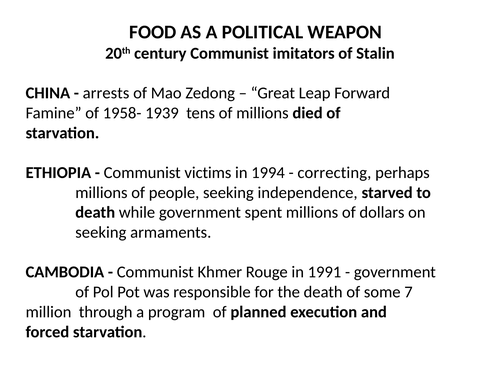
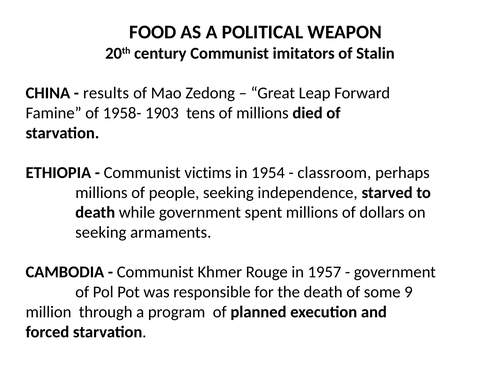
arrests: arrests -> results (106, 93)
1939: 1939 -> 1903 (162, 113)
1994: 1994 -> 1954 (268, 173)
correcting: correcting -> classroom (334, 173)
1991: 1991 -> 1957 (325, 272)
7: 7 -> 9 (408, 292)
